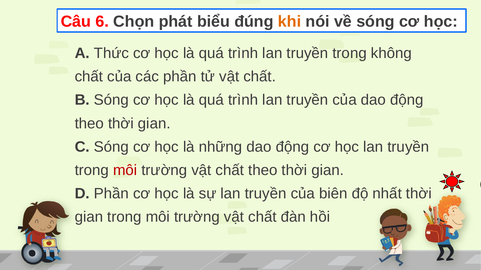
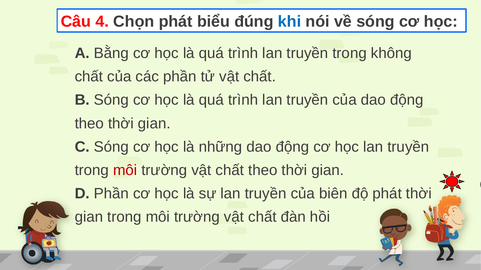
6: 6 -> 4 (102, 22)
khi colour: orange -> blue (290, 22)
Thức: Thức -> Bằng (111, 53)
độ nhất: nhất -> phát (387, 194)
